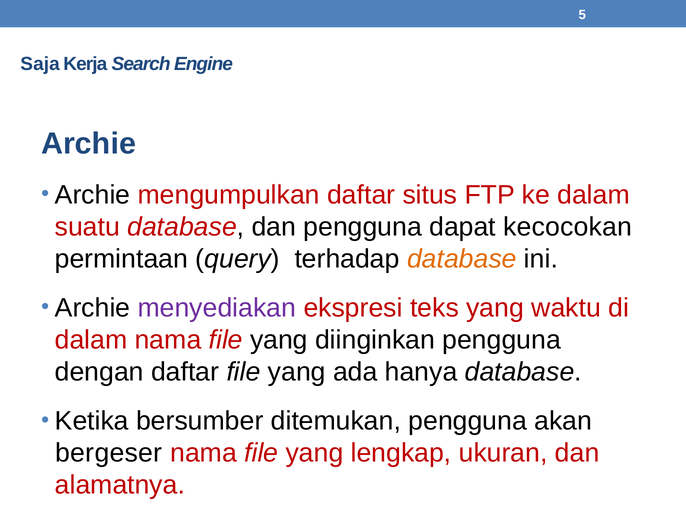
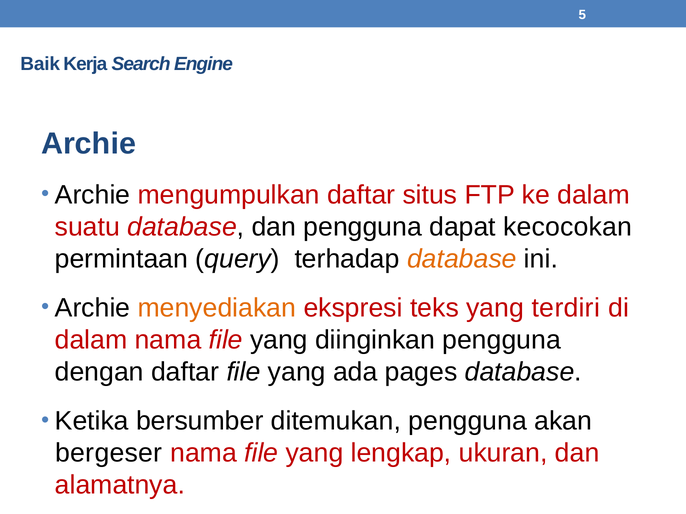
Saja: Saja -> Baik (40, 64)
menyediakan colour: purple -> orange (217, 308)
waktu: waktu -> terdiri (566, 308)
hanya: hanya -> pages (421, 372)
